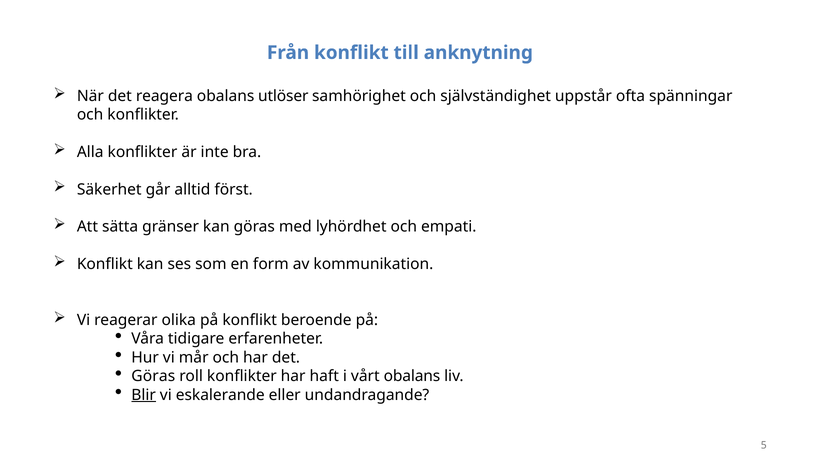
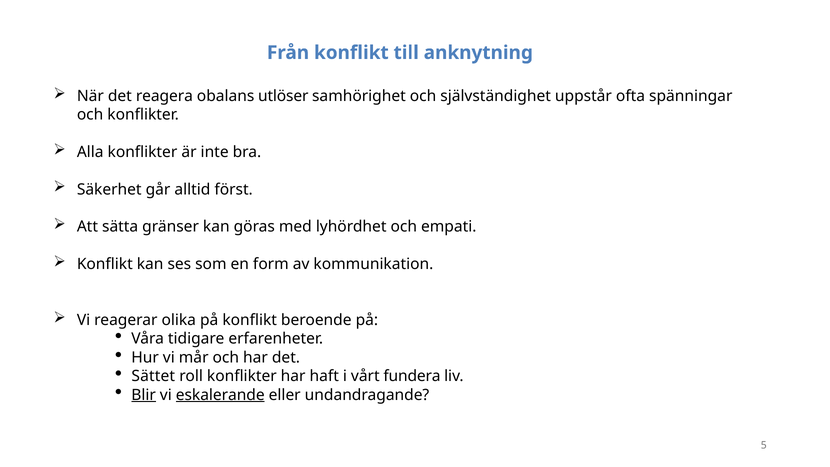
Göras: Göras -> Sättet (153, 376)
vårt obalans: obalans -> fundera (412, 376)
eskalerande underline: none -> present (220, 395)
